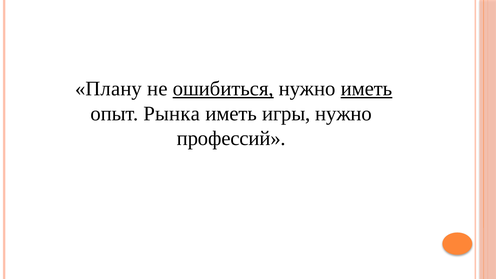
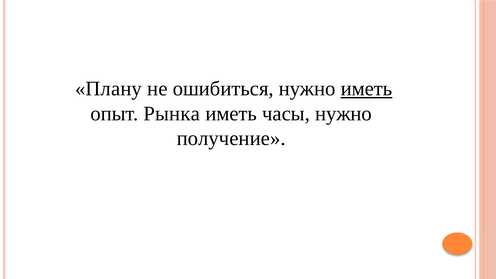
ошибиться underline: present -> none (223, 89)
игры: игры -> часы (286, 114)
профессий: профессий -> получение (231, 138)
